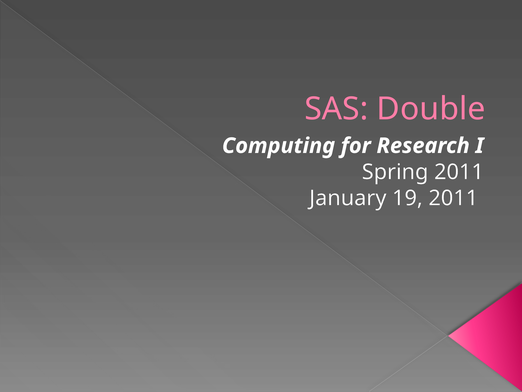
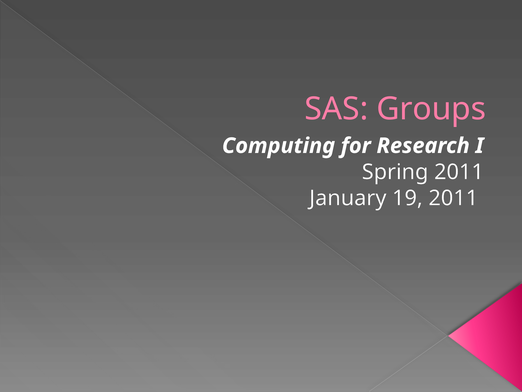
Double: Double -> Groups (431, 109)
